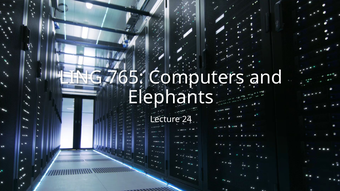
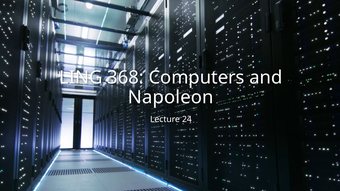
765: 765 -> 368 (125, 78)
Elephants: Elephants -> Napoleon (171, 97)
